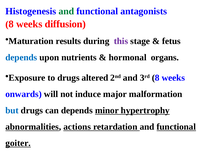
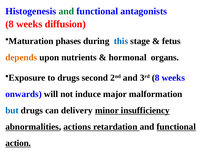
results: results -> phases (68, 41)
this colour: purple -> blue (121, 41)
depends colour: blue -> orange (21, 57)
altered: altered -> second (95, 78)
can depends: depends -> delivery (77, 110)
hypertrophy: hypertrophy -> insufficiency (145, 110)
goiter: goiter -> action (18, 143)
